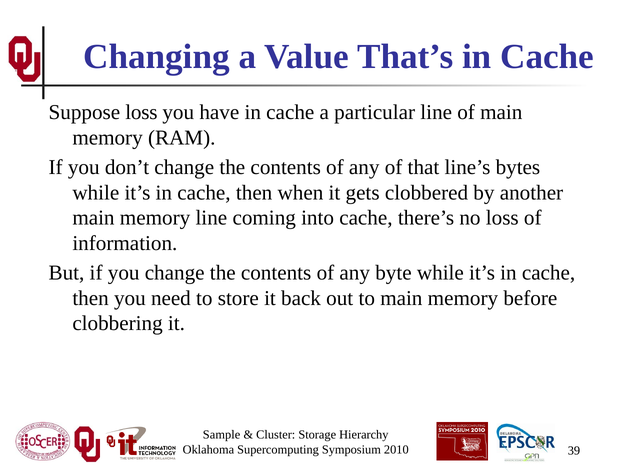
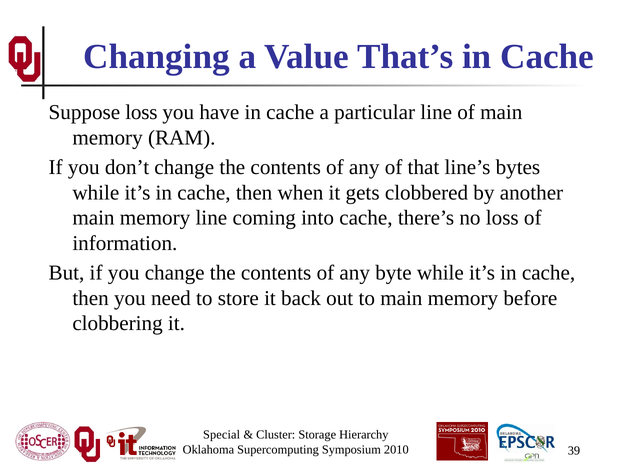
Sample: Sample -> Special (222, 435)
